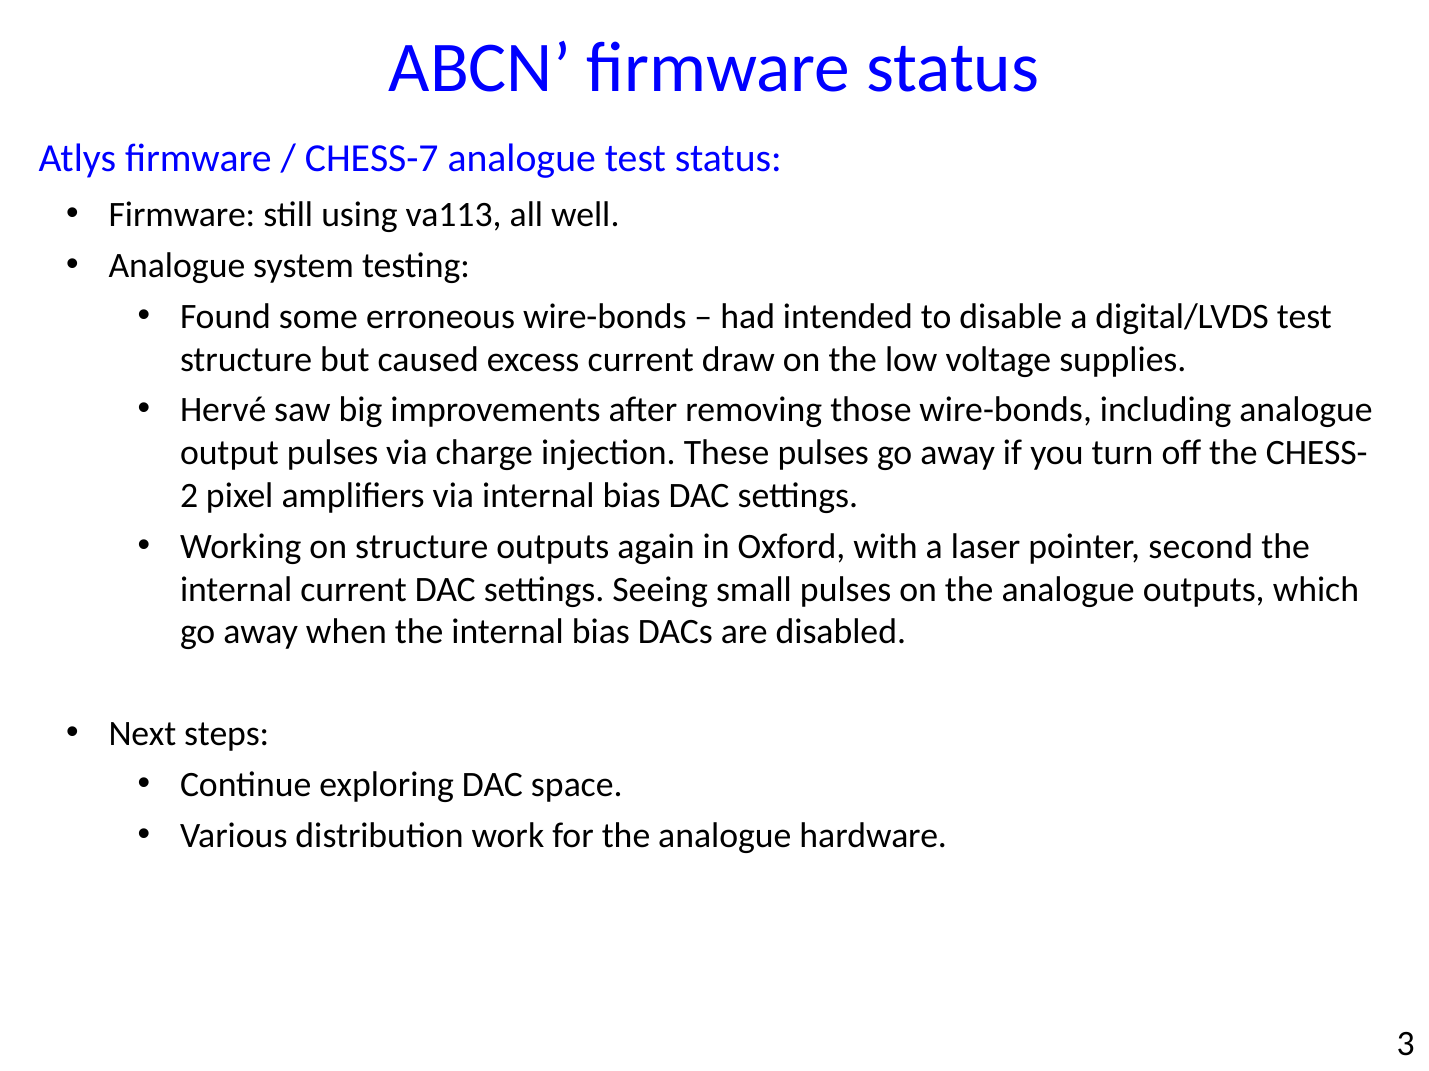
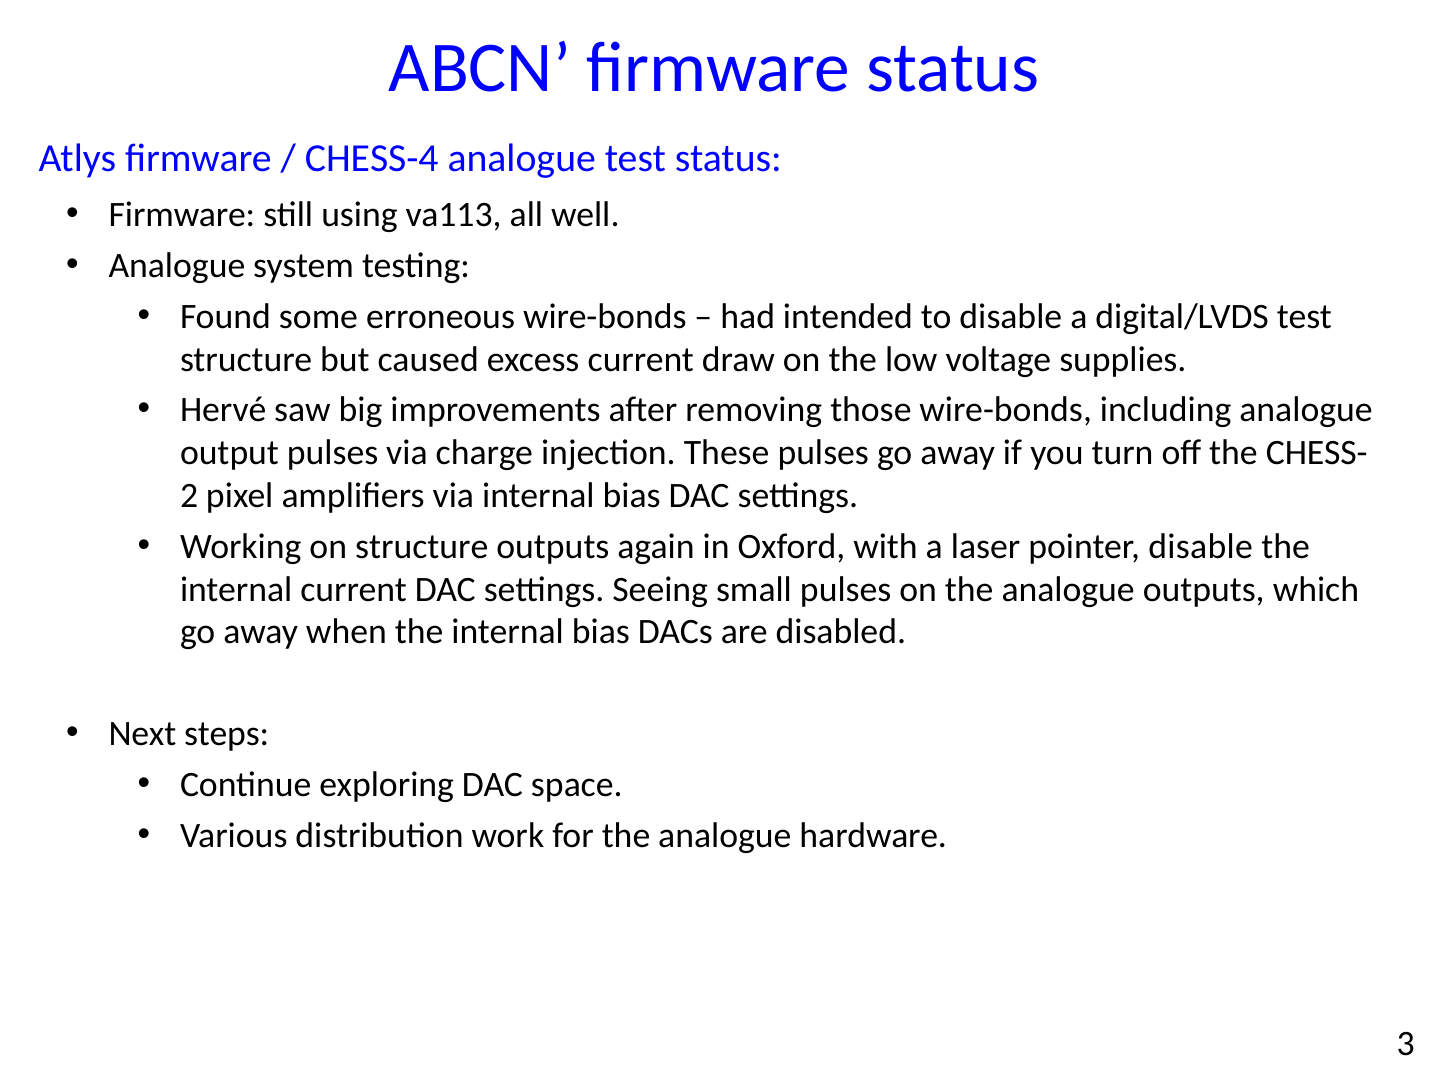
CHESS-7: CHESS-7 -> CHESS-4 (372, 158)
pointer second: second -> disable (1201, 547)
